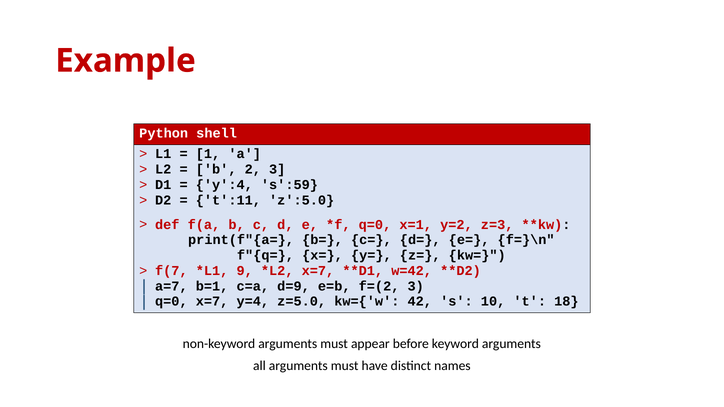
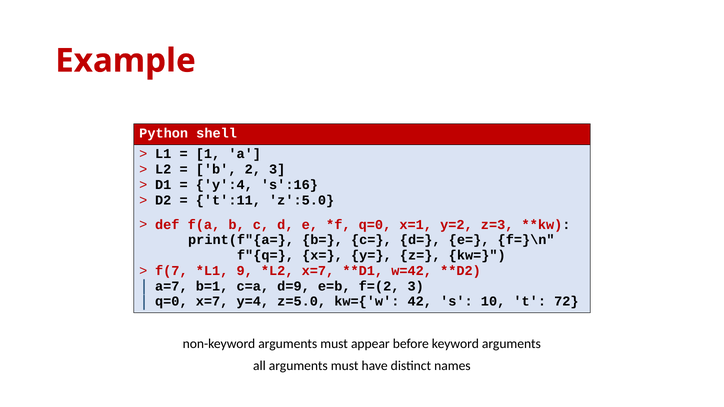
s':59: s':59 -> s':16 (289, 185)
18: 18 -> 72 (566, 302)
